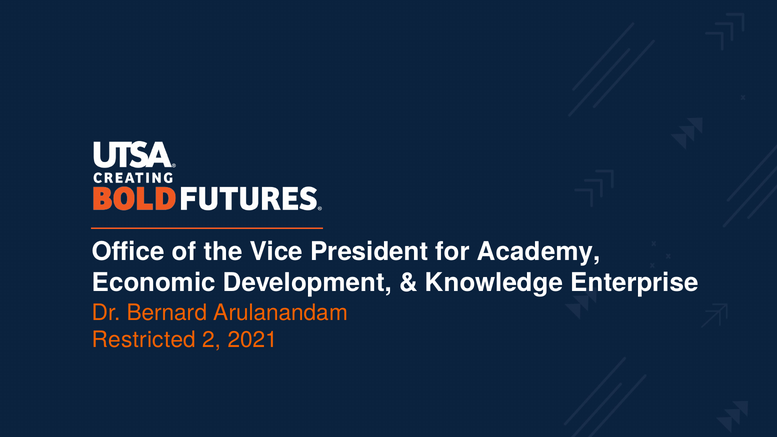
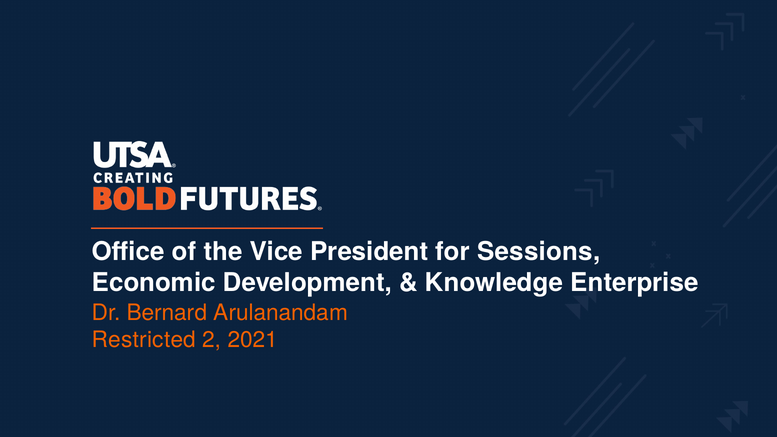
Academy: Academy -> Sessions (539, 252)
